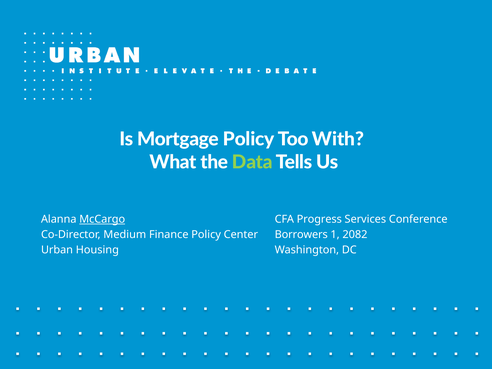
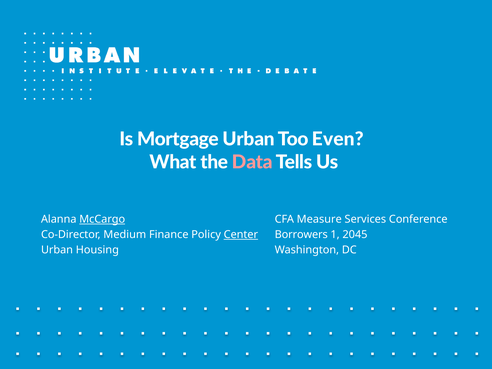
Mortgage Policy: Policy -> Urban (249, 139)
With: With -> Even (338, 139)
Data colour: light green -> pink (252, 162)
Progress: Progress -> Measure (319, 219)
Center underline: none -> present (241, 235)
2082: 2082 -> 2045 (355, 234)
